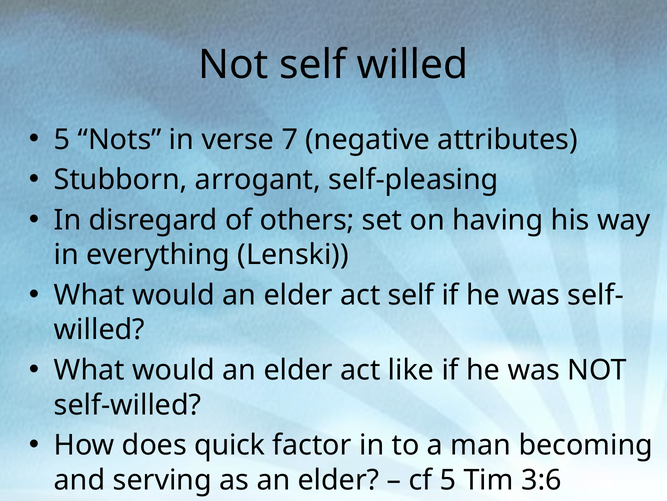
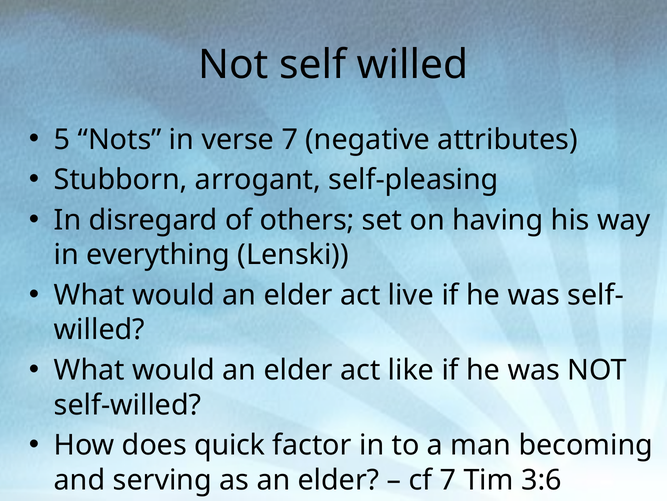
act self: self -> live (411, 295)
cf 5: 5 -> 7 (448, 479)
